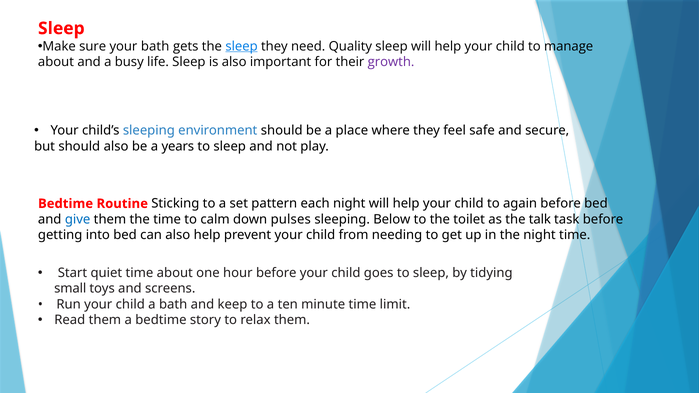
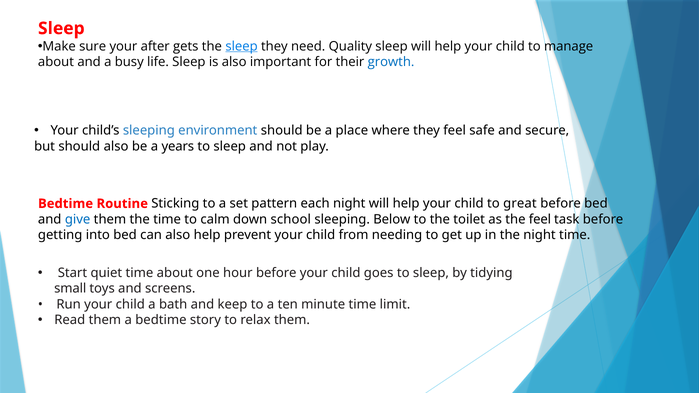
your bath: bath -> after (155, 46)
growth colour: purple -> blue (391, 62)
again: again -> great (520, 204)
pulses: pulses -> school (291, 219)
the talk: talk -> feel (540, 219)
